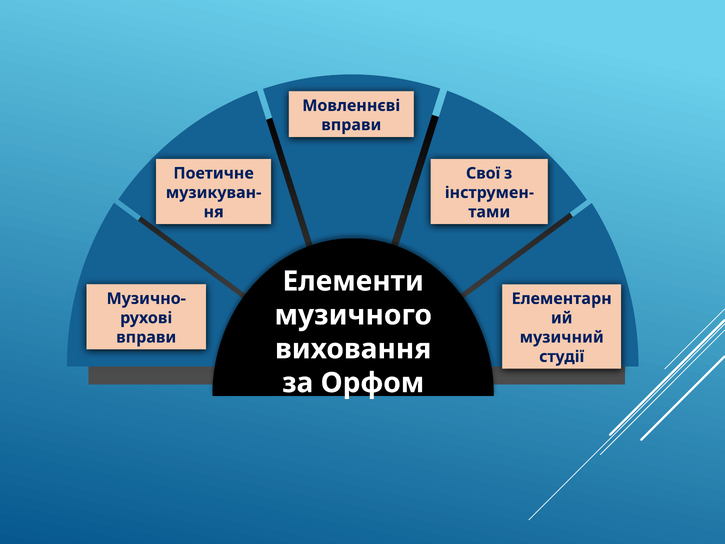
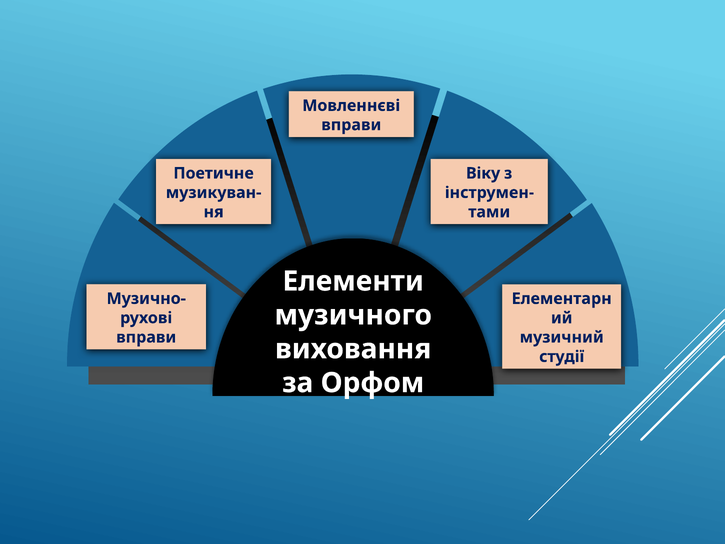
Свої: Свої -> Віку (483, 173)
